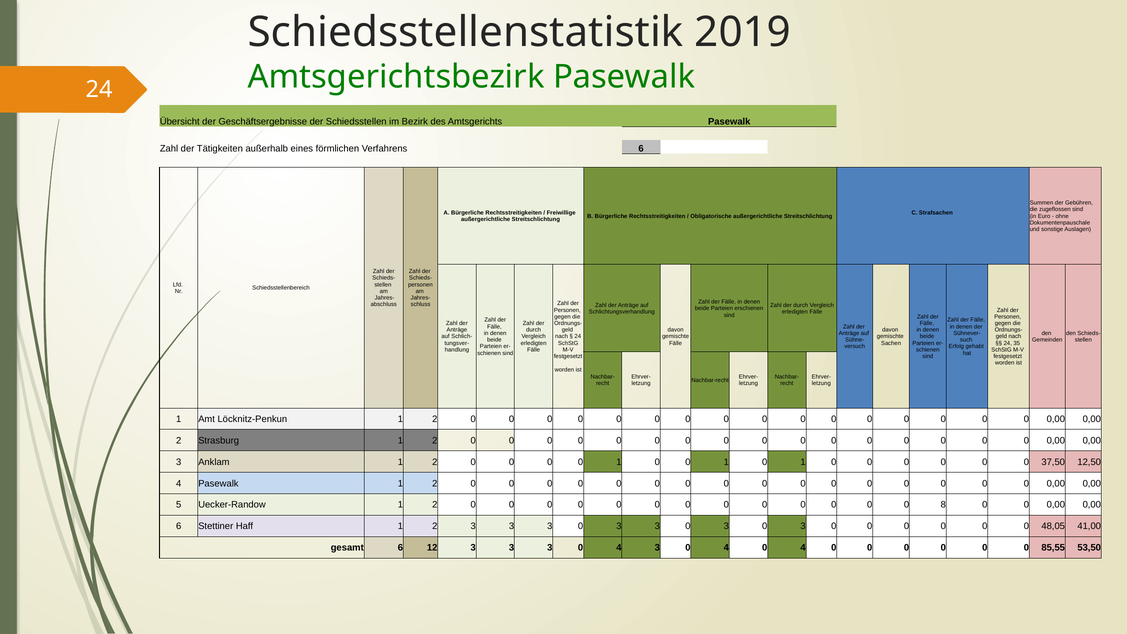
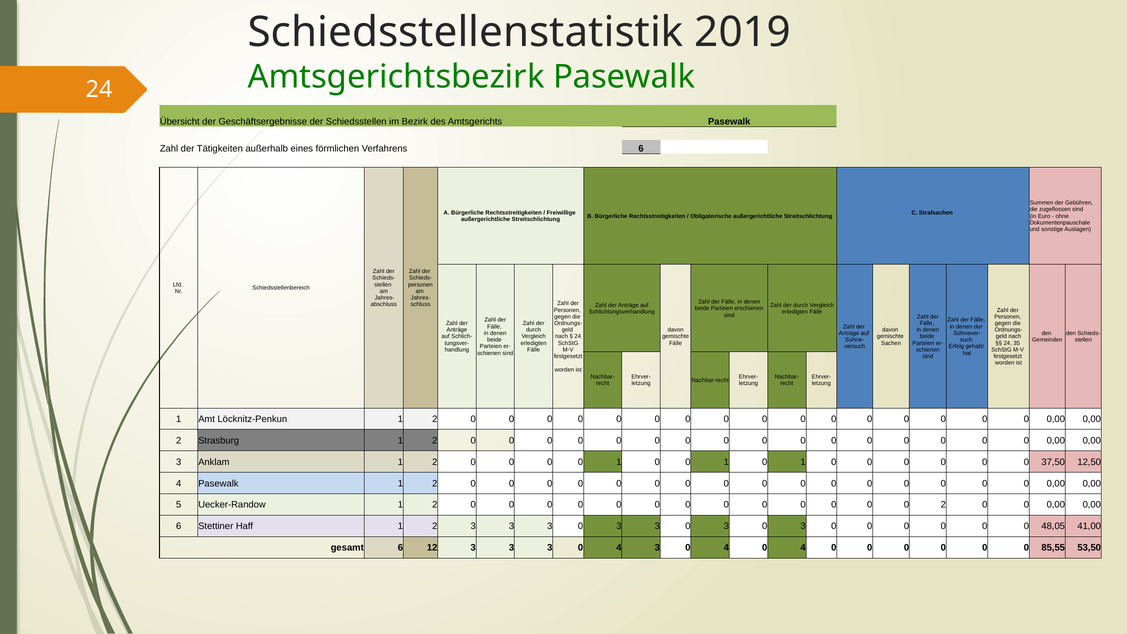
0 8: 8 -> 2 (943, 505)
